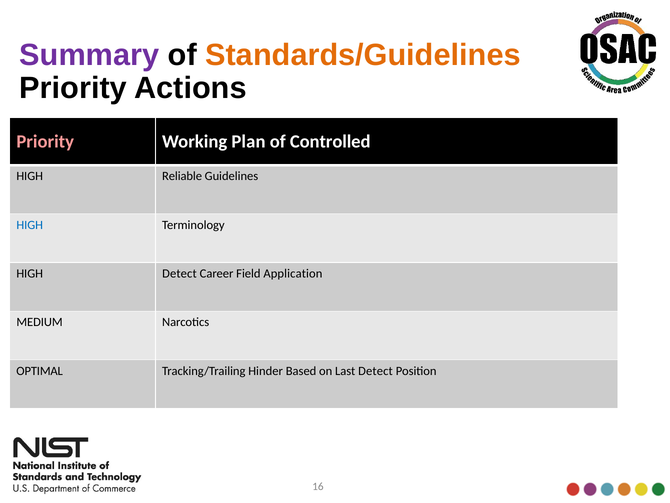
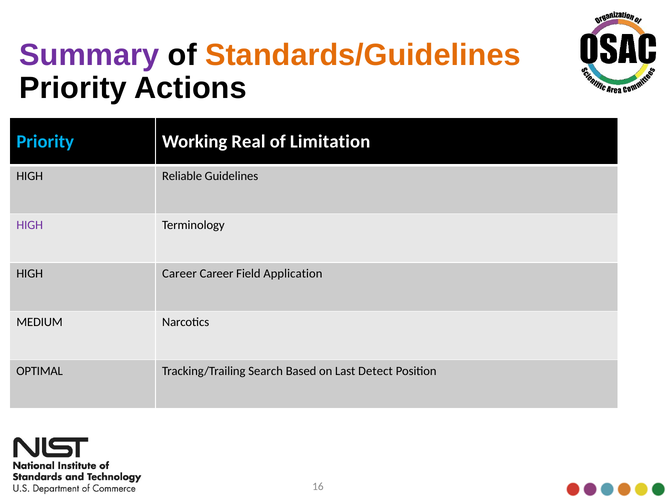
Priority colour: pink -> light blue (45, 141)
Plan: Plan -> Real (248, 141)
Controlled: Controlled -> Limitation (330, 141)
HIGH colour: blue -> purple (30, 225)
HIGH Detect: Detect -> Career (179, 273)
Hinder: Hinder -> Search (266, 371)
